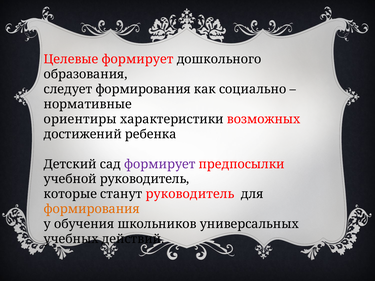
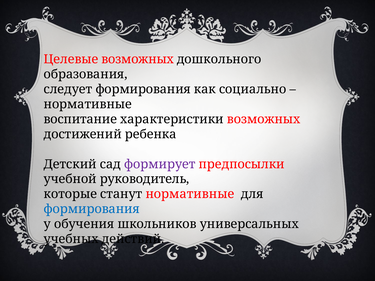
Целевые формирует: формирует -> возможных (138, 59)
ориентиры: ориентиры -> воспитание (80, 119)
станут руководитель: руководитель -> нормативные (190, 194)
формирования colour: orange -> blue (92, 209)
